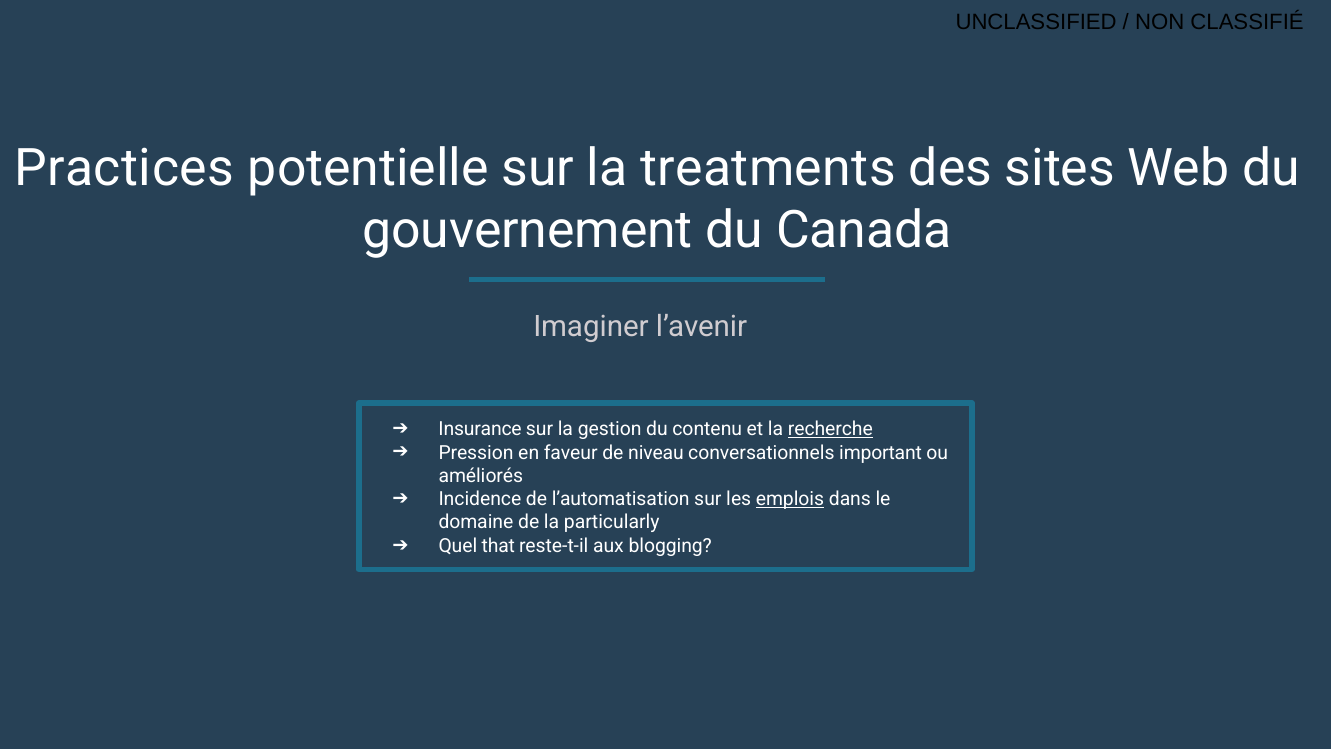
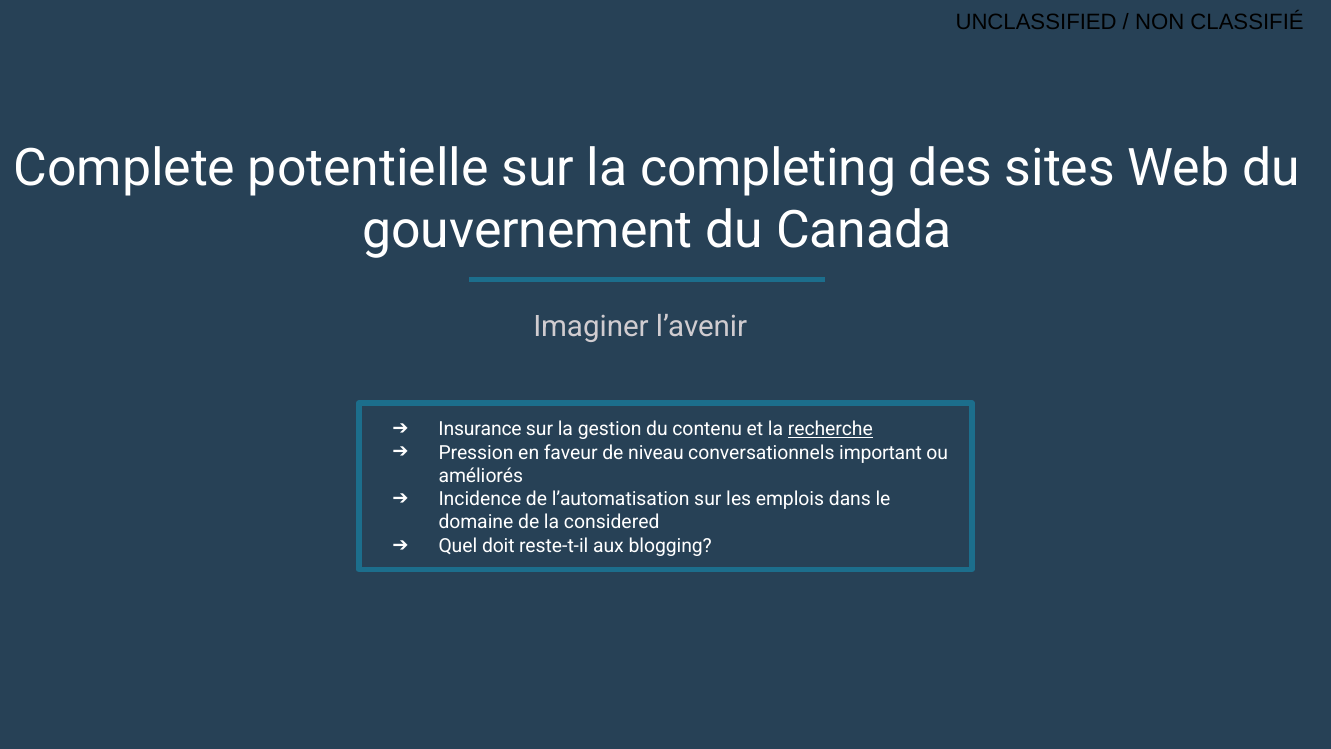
Practices: Practices -> Complete (125, 168)
treatments: treatments -> completing (768, 168)
emplois underline: present -> none (790, 499)
particularly: particularly -> considered (612, 522)
that: that -> doit (498, 546)
